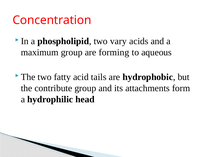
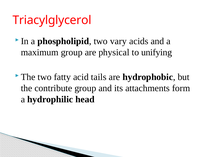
Concentration: Concentration -> Triacylglycerol (52, 20)
forming: forming -> physical (114, 52)
aqueous: aqueous -> unifying (157, 52)
